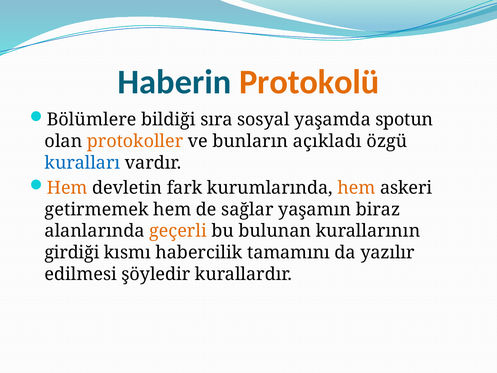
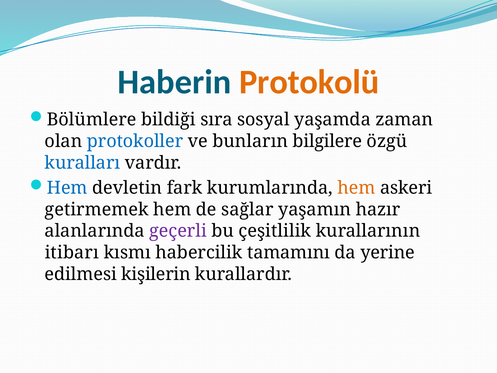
spotun: spotun -> zaman (404, 120)
protokoller colour: orange -> blue (135, 141)
açıkladı: açıkladı -> bilgilere (327, 141)
Hem colour: orange -> blue (67, 188)
biraz: biraz -> hazır (378, 209)
geçerli colour: orange -> purple (178, 231)
bulunan: bulunan -> çeşitlilik (275, 231)
girdiği: girdiği -> itibarı (72, 252)
yazılır: yazılır -> yerine (388, 252)
şöyledir: şöyledir -> kişilerin (156, 274)
